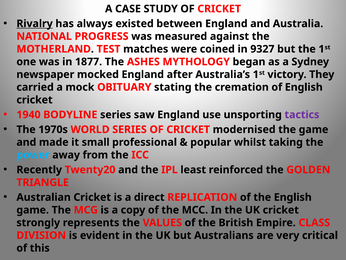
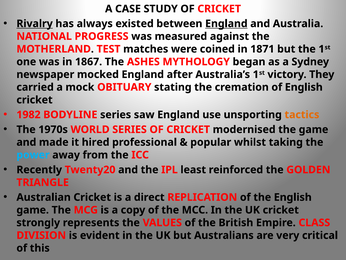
England underline: none -> present (226, 24)
9327: 9327 -> 1871 (262, 49)
1877: 1877 -> 1867 (89, 62)
1940: 1940 -> 1982 (29, 114)
tactics colour: purple -> orange (302, 114)
small: small -> hired (96, 142)
